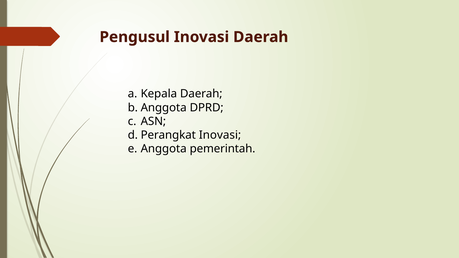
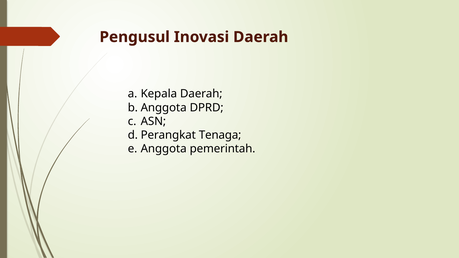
Inovasi: Inovasi -> Tenaga (220, 135)
